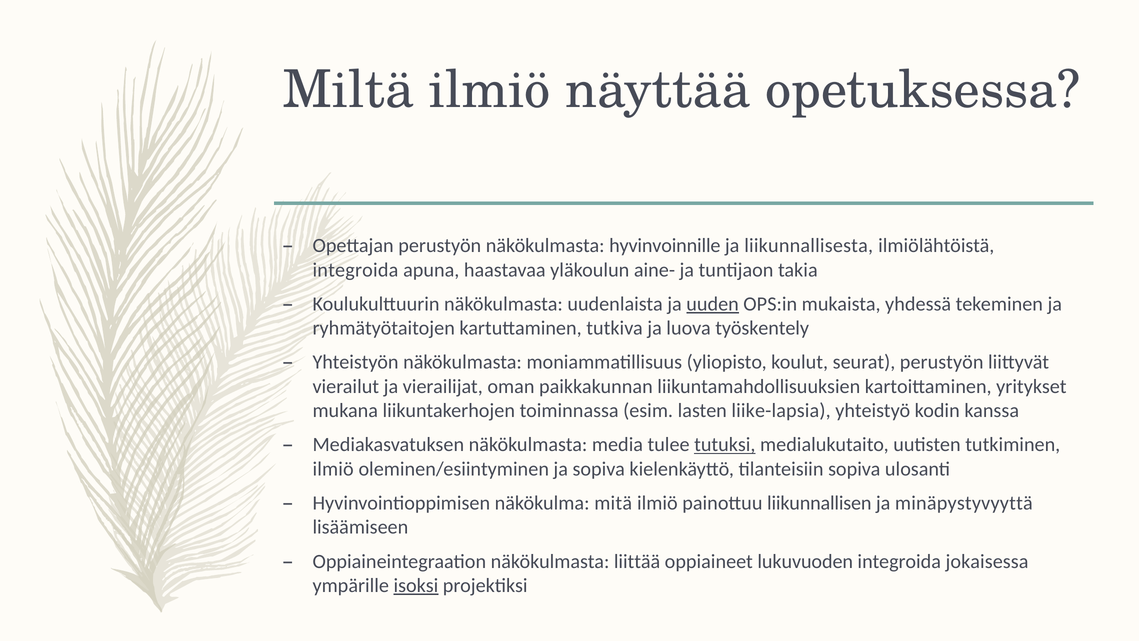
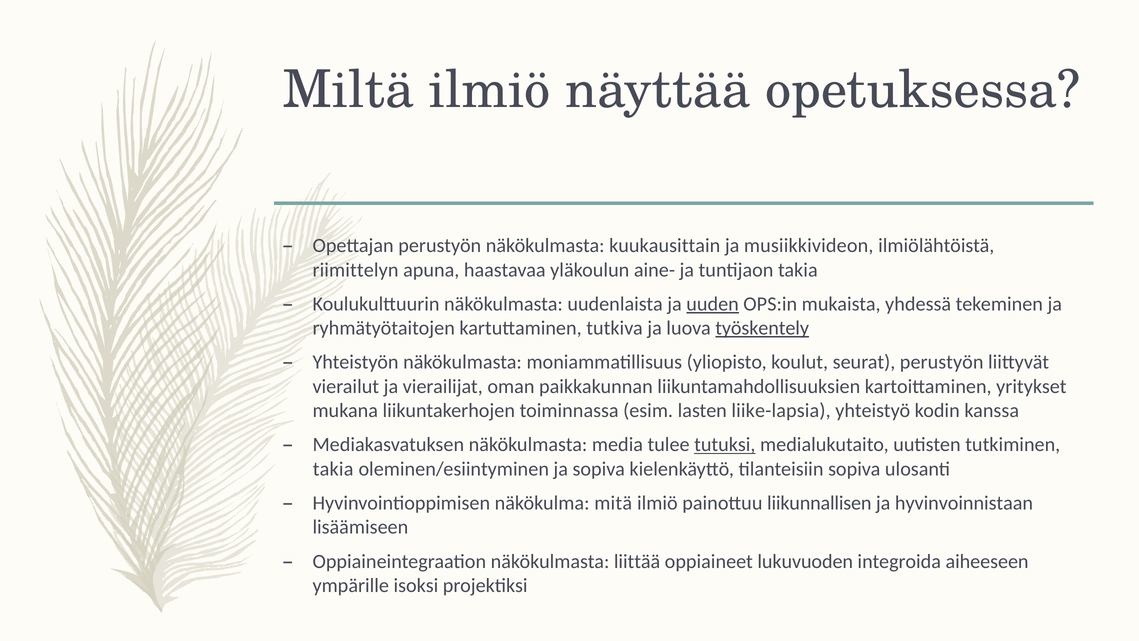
hyvinvoinnille: hyvinvoinnille -> kuukausittain (665, 246)
liikunnallisesta: liikunnallisesta -> musiikkivideon (809, 246)
integroida: integroida -> riimittelyn (355, 270)
työskentely underline: none -> present (762, 328)
ilmiö: ilmiö -> takia (333, 469)
minäpystyvyyttä: minäpystyvyyttä -> hyvinvoinnistaan (964, 503)
jokaisessa: jokaisessa -> aiheeseen (987, 561)
isoksi underline: present -> none (416, 585)
